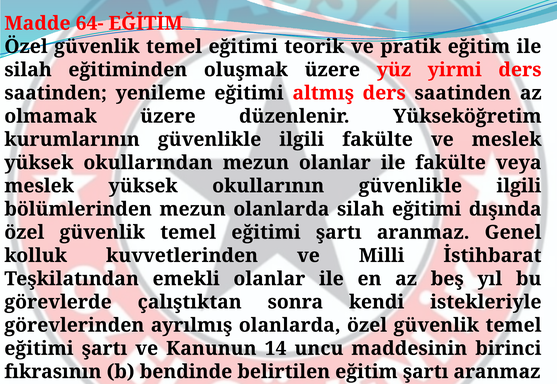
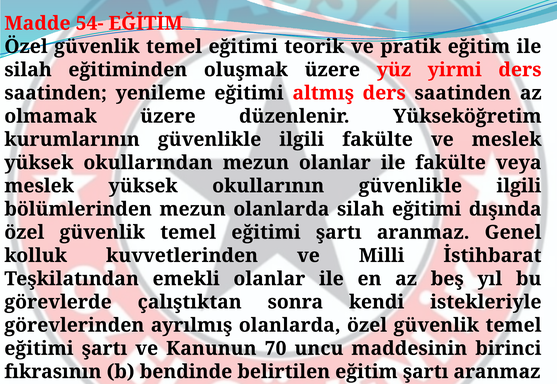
64-: 64- -> 54- (90, 23)
14: 14 -> 70 (276, 348)
